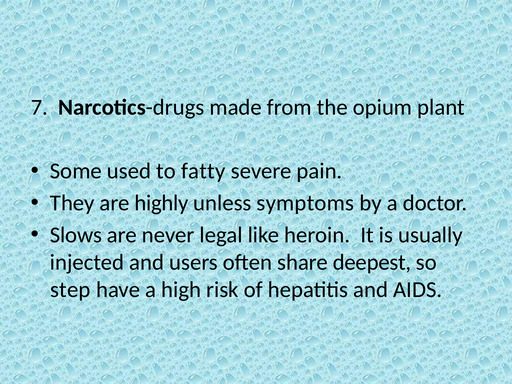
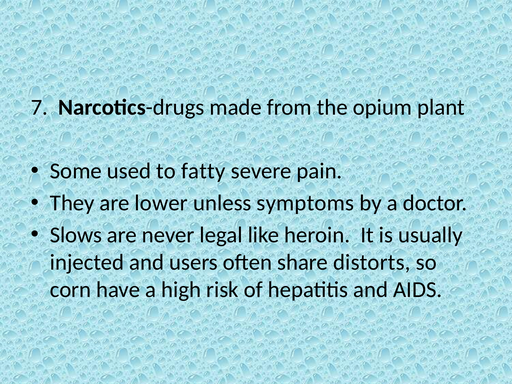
highly: highly -> lower (161, 203)
deepest: deepest -> distorts (372, 262)
step: step -> corn (70, 290)
